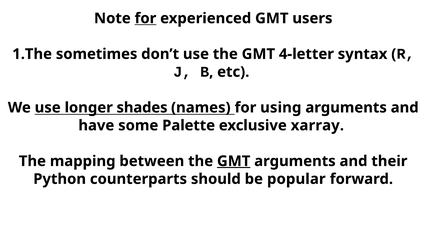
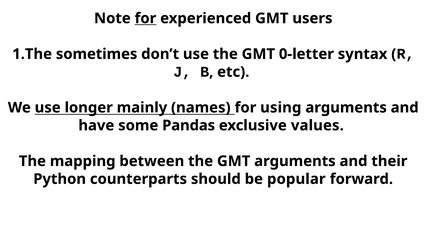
4-letter: 4-letter -> 0-letter (306, 54)
shades: shades -> mainly (142, 108)
Palette: Palette -> Pandas (189, 125)
xarray: xarray -> values (317, 125)
GMT underline: present -> none (234, 161)
